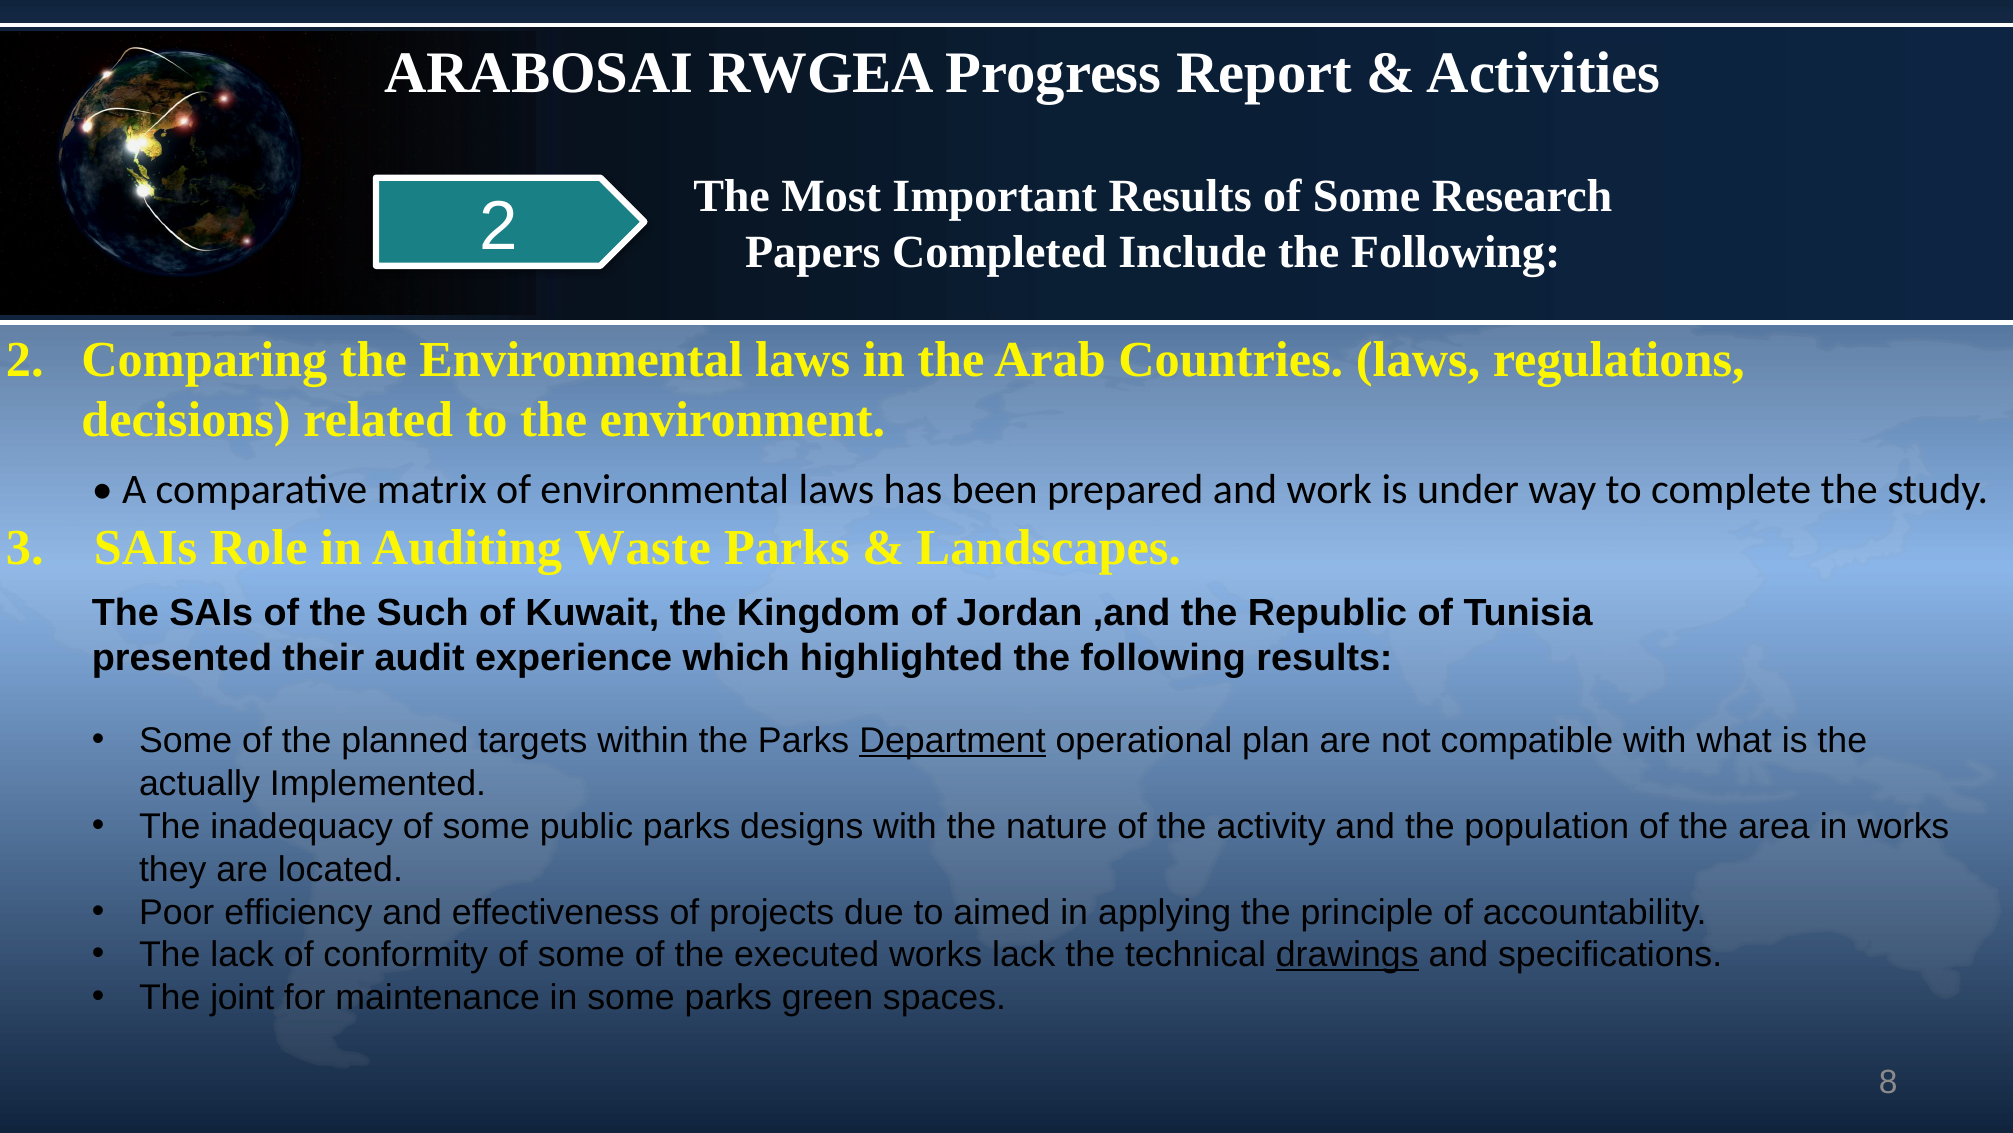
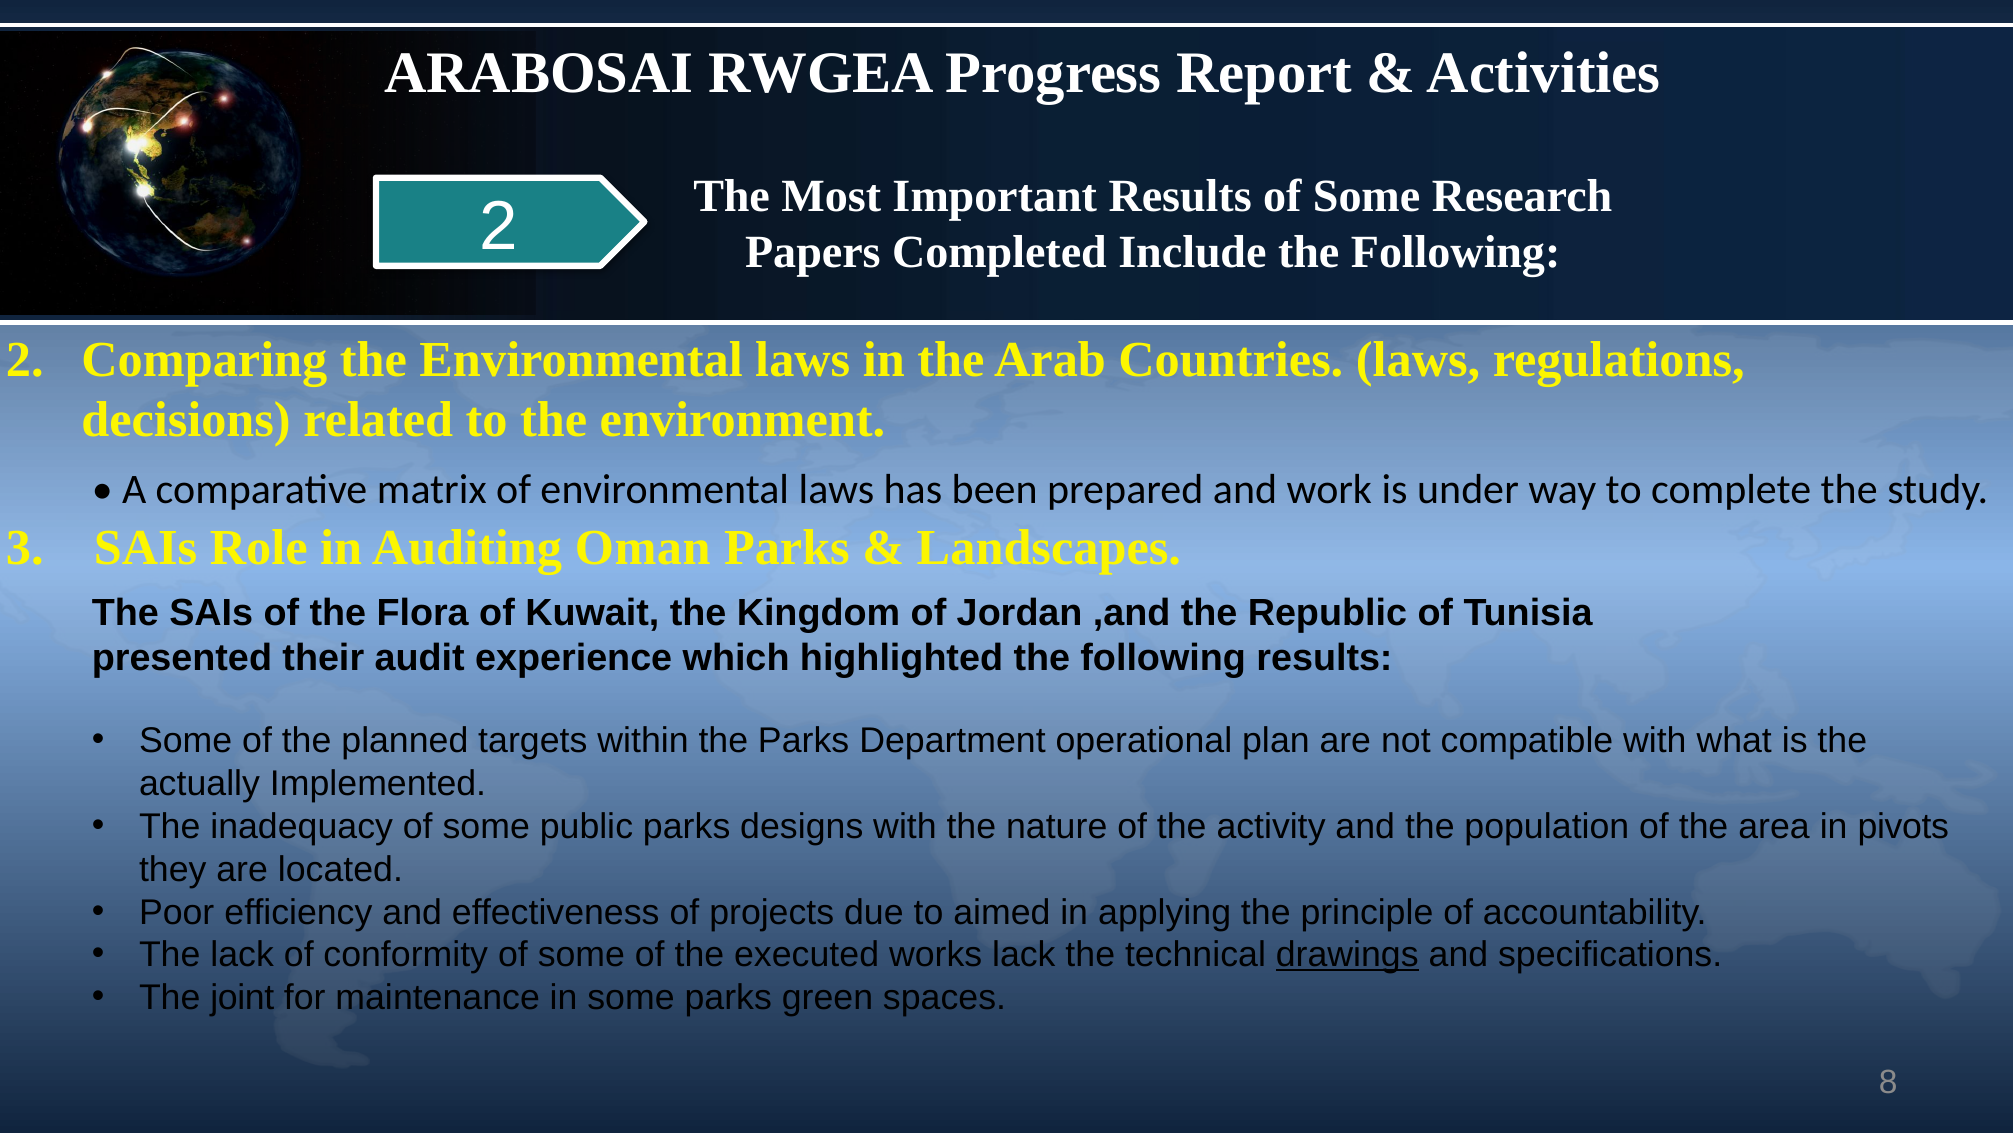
Waste: Waste -> Oman (643, 547)
Such: Such -> Flora (423, 613)
Department underline: present -> none (952, 740)
in works: works -> pivots (1903, 826)
